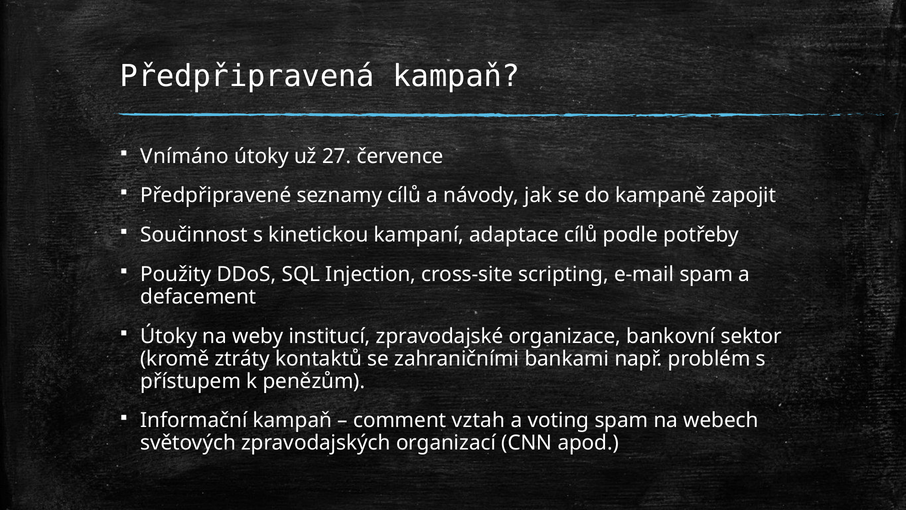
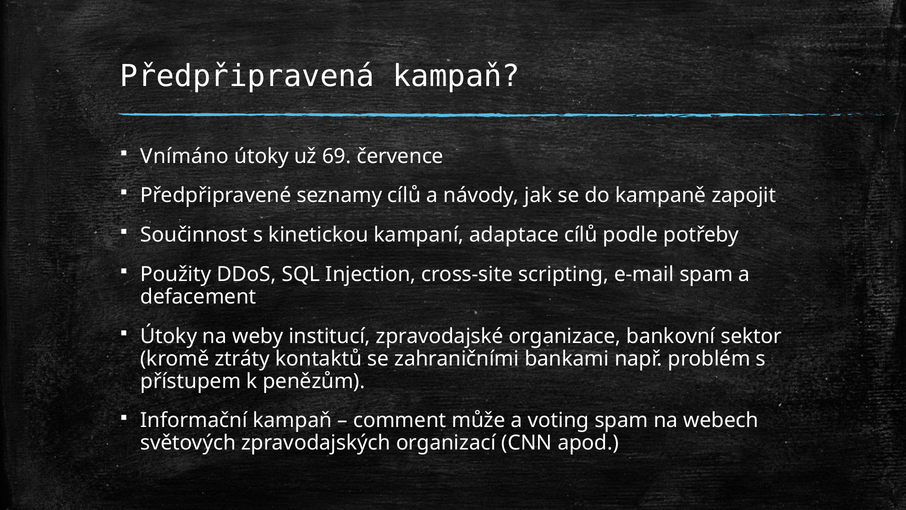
27: 27 -> 69 (337, 156)
vztah: vztah -> může (479, 420)
